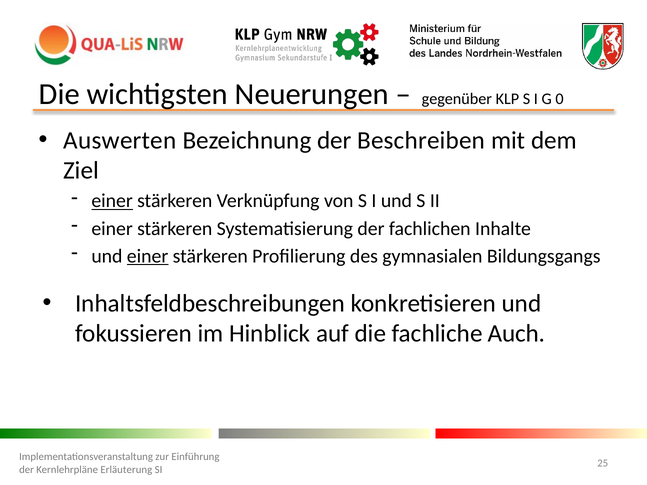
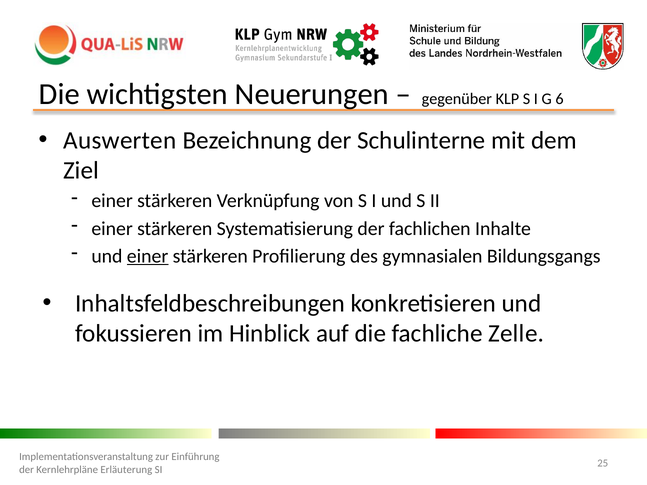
0: 0 -> 6 (559, 99)
Beschreiben: Beschreiben -> Schulinterne (421, 140)
einer underline: present -> none (112, 201)
Auch: Auch -> Zelle (516, 334)
